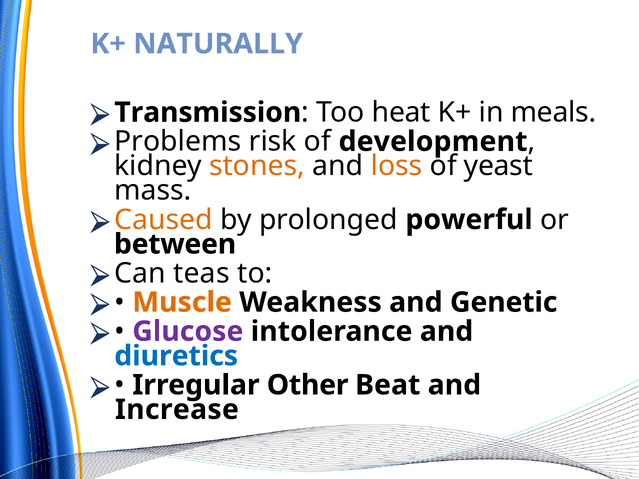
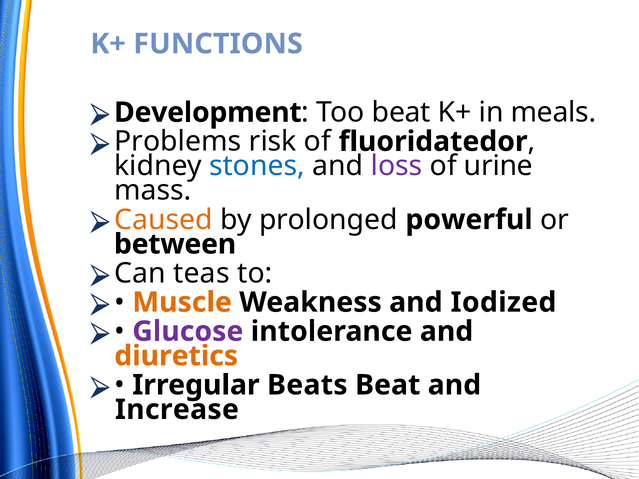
NATURALLY: NATURALLY -> FUNCTIONS (218, 44)
Transmission: Transmission -> Development (208, 113)
Too heat: heat -> beat (401, 113)
development: development -> fluoridatedor (433, 142)
stones colour: orange -> blue (257, 166)
loss colour: orange -> purple (397, 166)
yeast: yeast -> urine (498, 166)
Genetic: Genetic -> Iodized (503, 303)
diuretics colour: blue -> orange (176, 356)
Other: Other -> Beats (307, 385)
